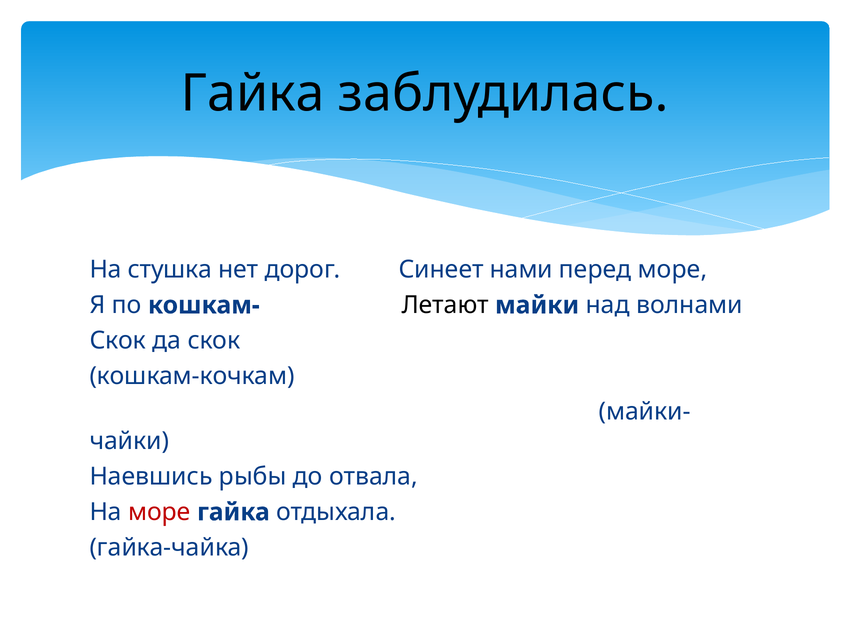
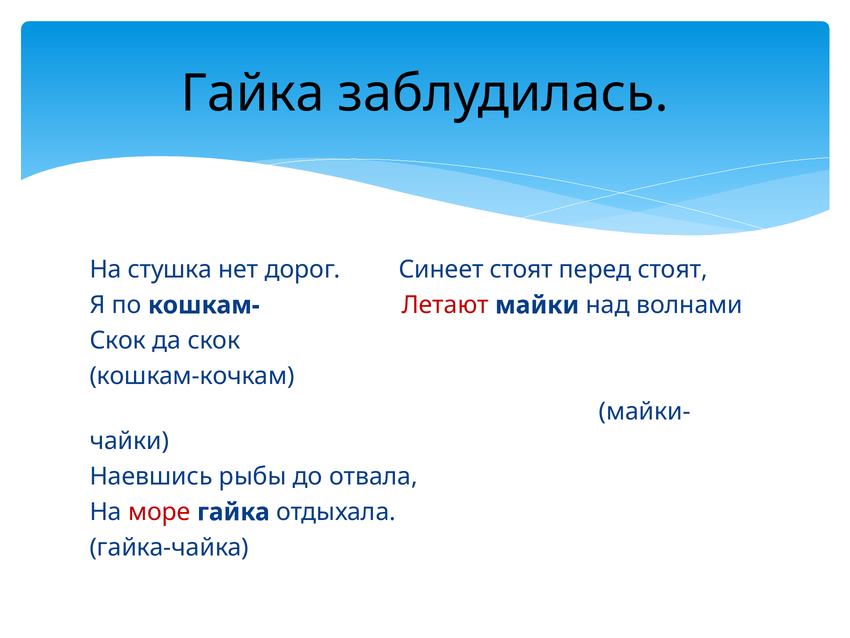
Синеет нами: нами -> стоят (521, 270)
перед море: море -> стоят (673, 270)
Летают colour: black -> red (445, 305)
